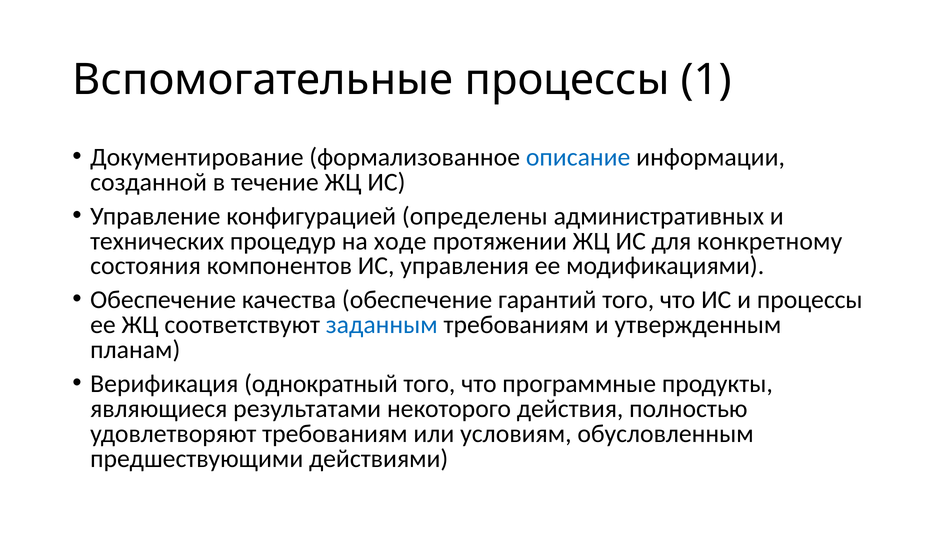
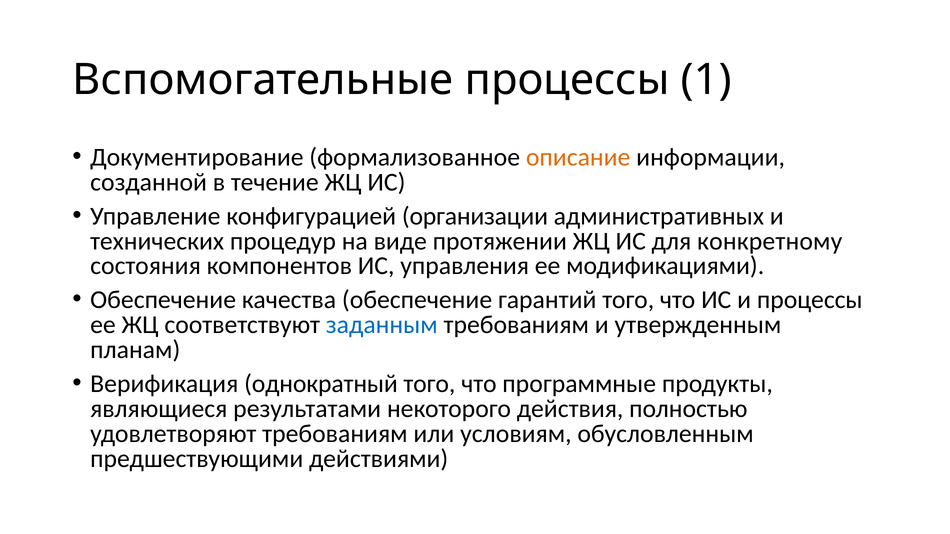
описание colour: blue -> orange (578, 157)
определены: определены -> организации (475, 216)
ходе: ходе -> виде (400, 241)
